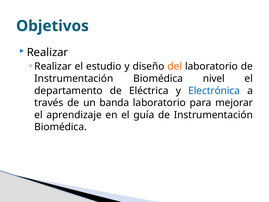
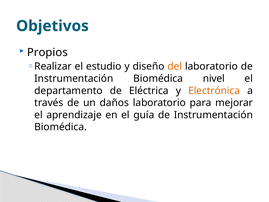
Realizar: Realizar -> Propios (47, 52)
Electrónica colour: blue -> orange (214, 91)
banda: banda -> daños (114, 103)
